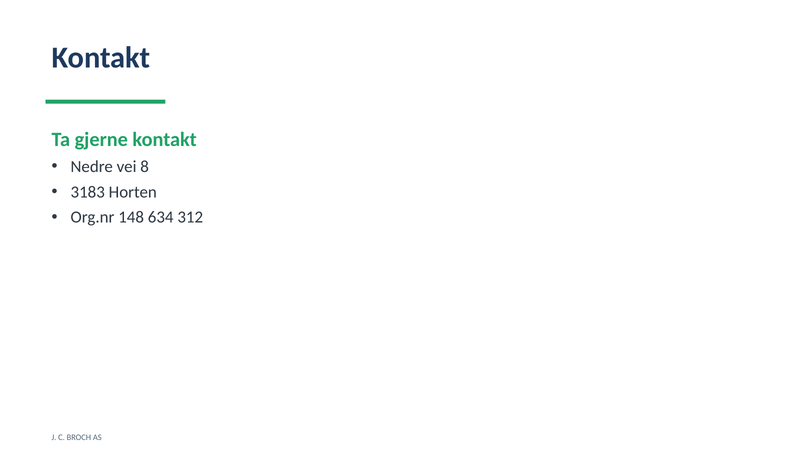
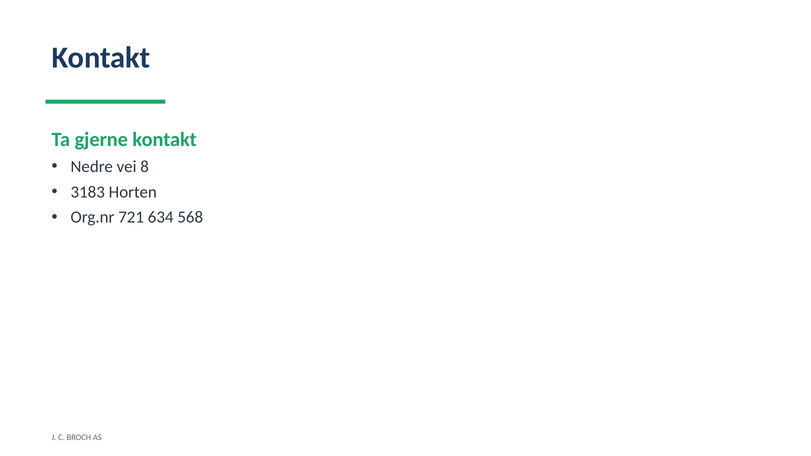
148: 148 -> 721 (131, 217)
312: 312 -> 568 (190, 217)
